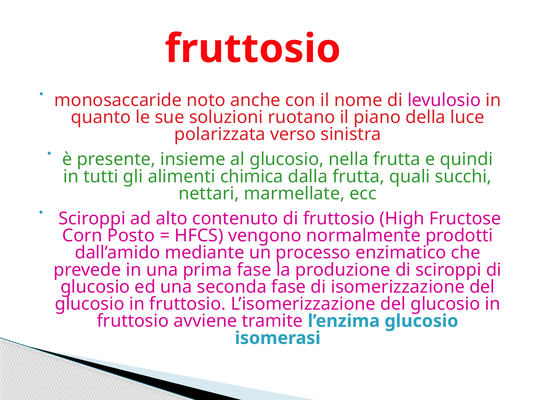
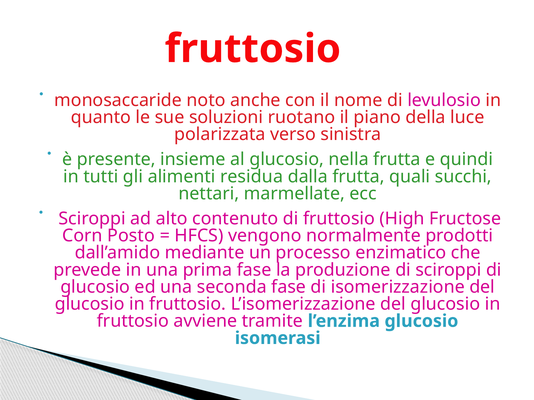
chimica: chimica -> residua (252, 177)
